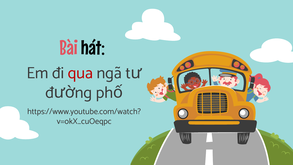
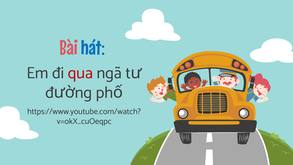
hát colour: black -> blue (93, 48)
